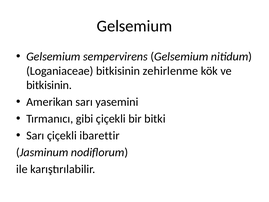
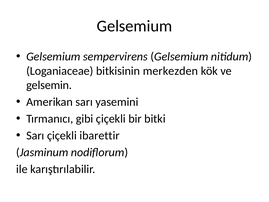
zehirlenme: zehirlenme -> merkezden (170, 71)
bitkisinin: bitkisinin -> gelsemin (49, 85)
